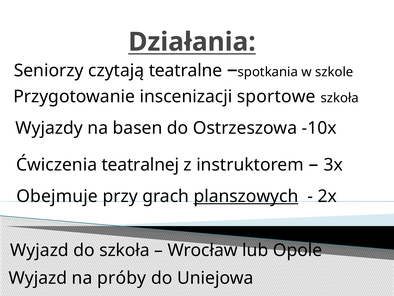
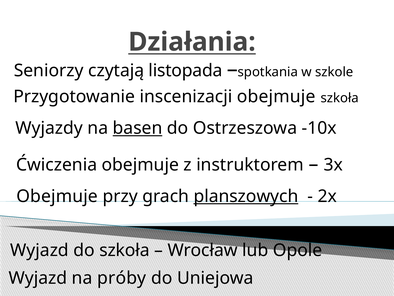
teatralne: teatralne -> listopada (185, 70)
inscenizacji sportowe: sportowe -> obejmuje (276, 96)
basen underline: none -> present (138, 128)
Ćwiczenia teatralnej: teatralnej -> obejmuje (140, 164)
